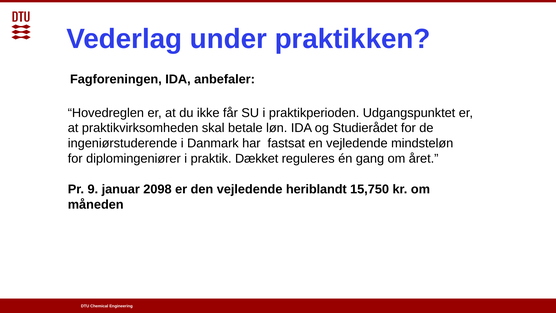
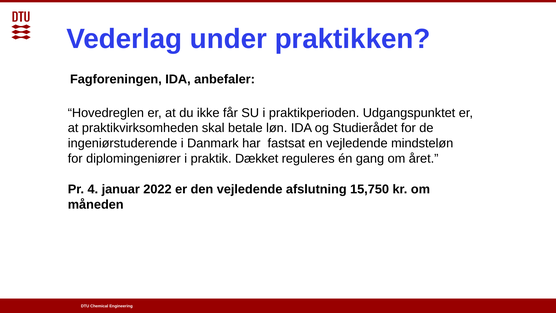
9: 9 -> 4 (93, 189)
2098: 2098 -> 2022 (157, 189)
heriblandt: heriblandt -> afslutning (316, 189)
